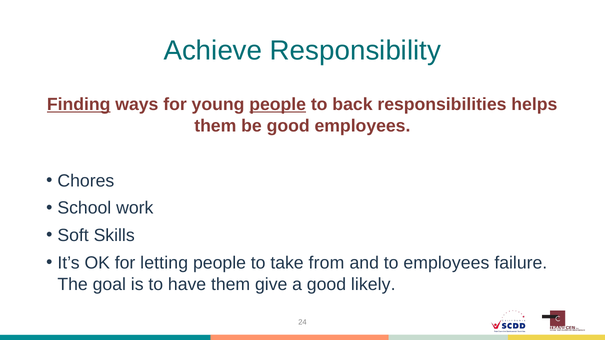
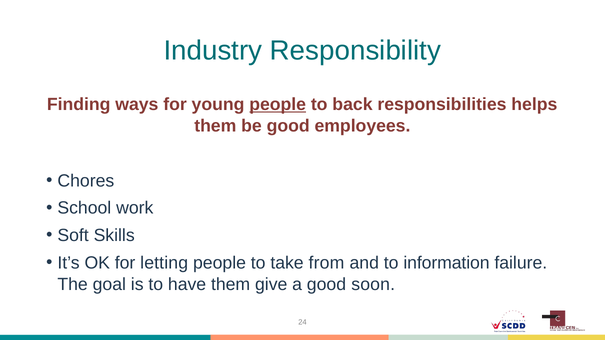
Achieve: Achieve -> Industry (213, 51)
Finding underline: present -> none (79, 105)
to employees: employees -> information (446, 263)
likely: likely -> soon (373, 285)
